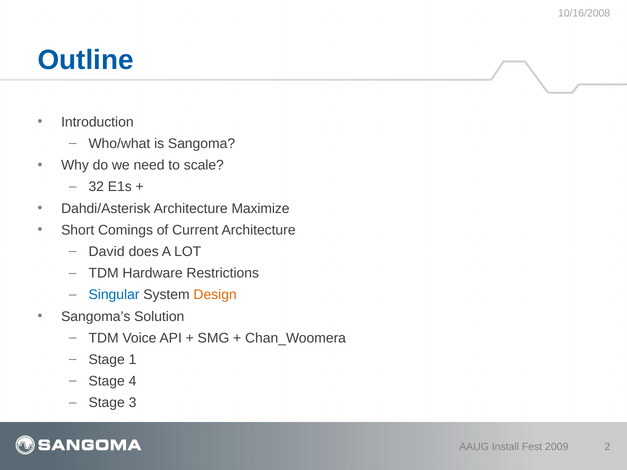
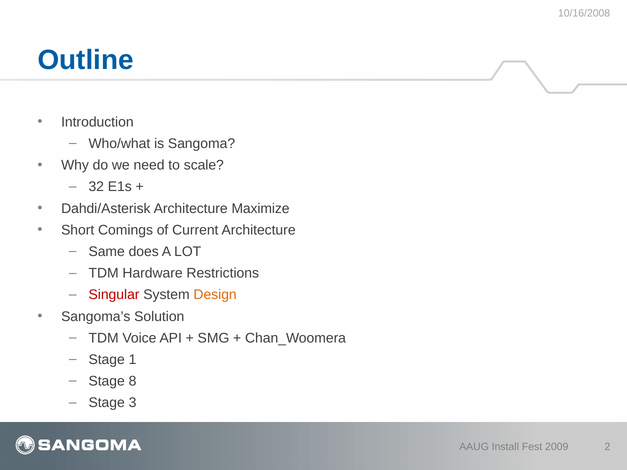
David: David -> Same (107, 252)
Singular colour: blue -> red (114, 295)
4: 4 -> 8 (133, 381)
